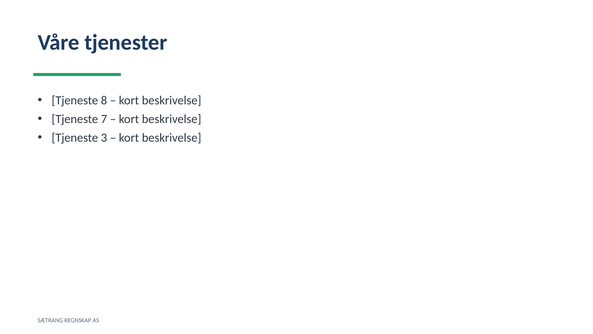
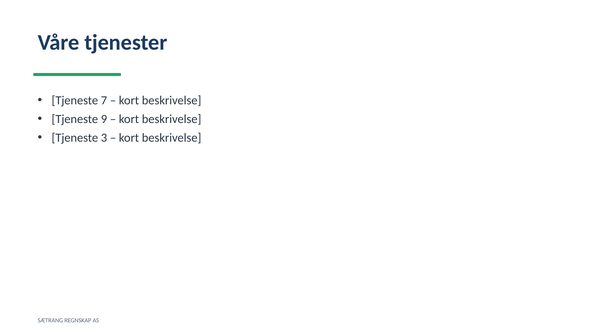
8: 8 -> 7 (104, 100)
7: 7 -> 9 (104, 119)
